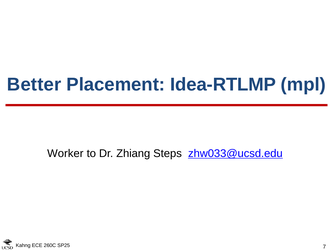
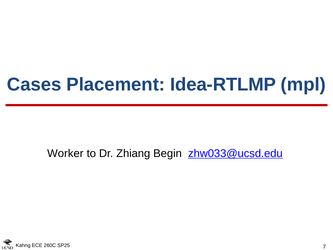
Better: Better -> Cases (34, 85)
Steps: Steps -> Begin (168, 153)
